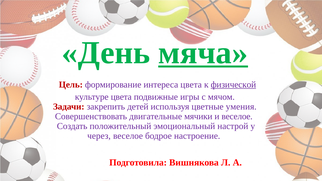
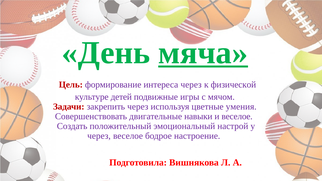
интереса цвета: цвета -> через (191, 85)
физической underline: present -> none (233, 85)
культуре цвета: цвета -> детей (121, 97)
закрепить детей: детей -> через (138, 107)
мячики: мячики -> навыки (198, 116)
